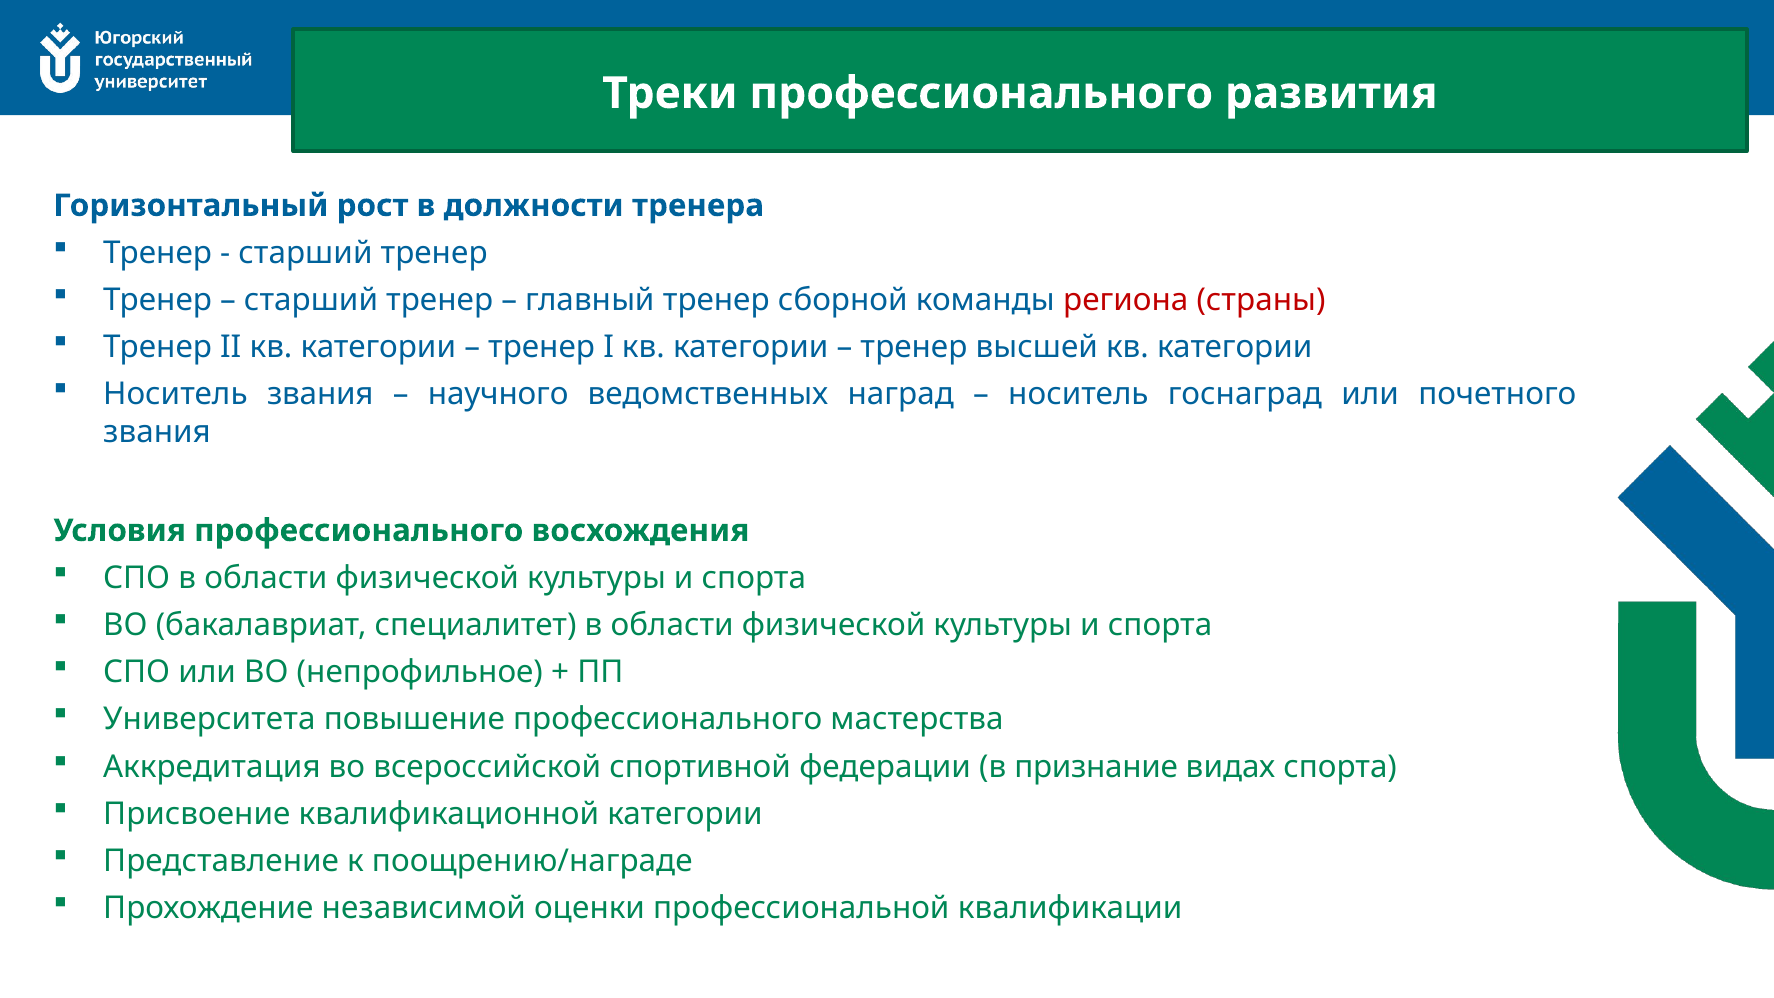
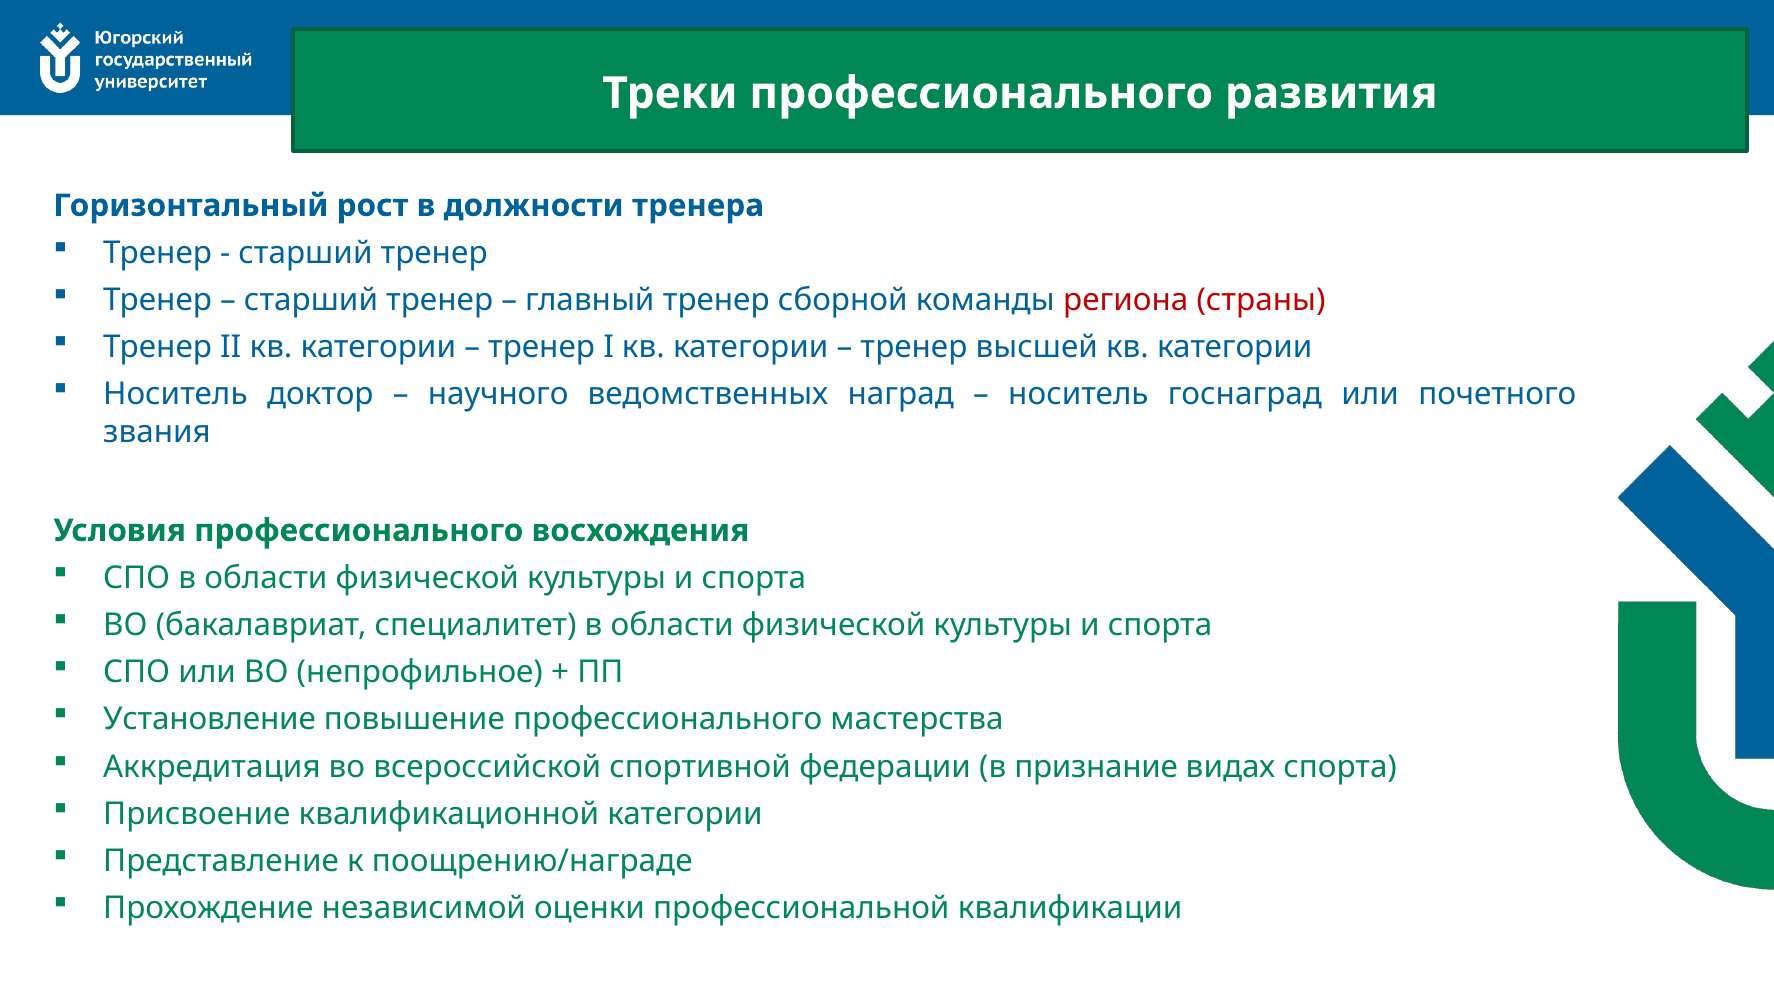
Носитель звания: звания -> доктор (320, 395)
Университета: Университета -> Установление (210, 720)
